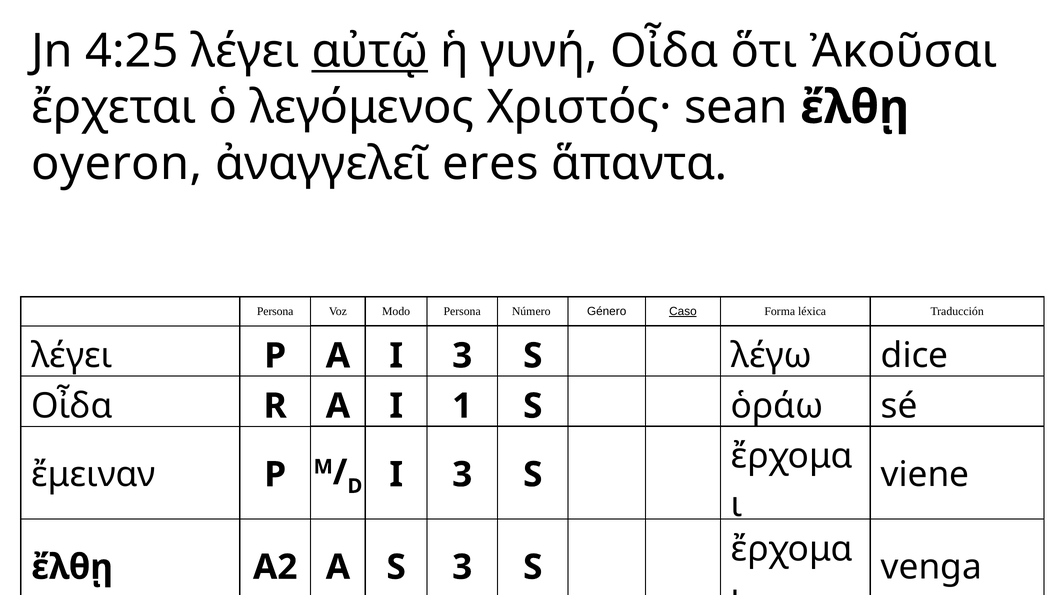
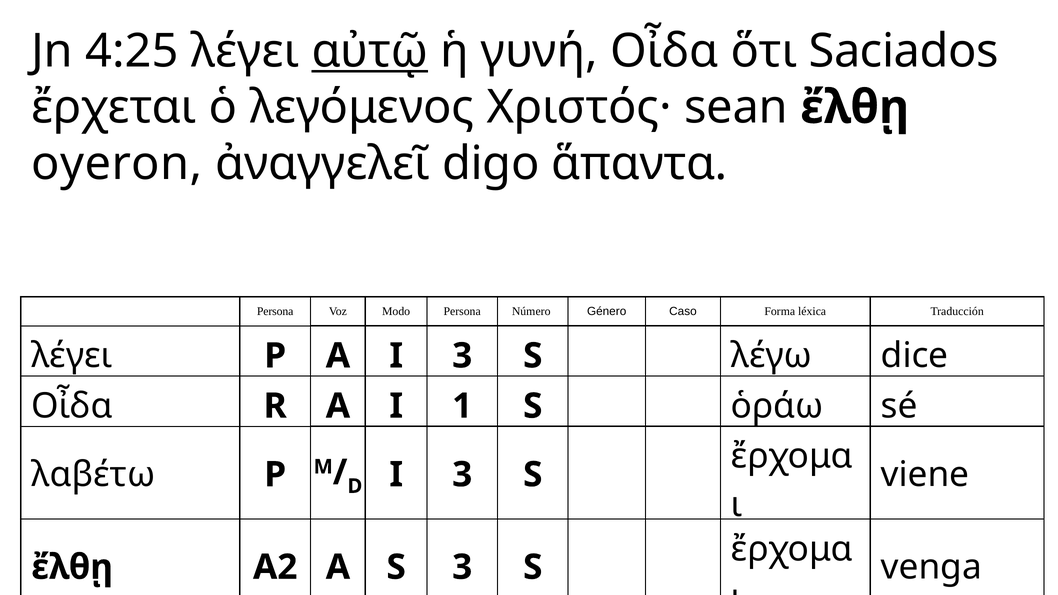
Ἀκοῦσαι: Ἀκοῦσαι -> Saciados (904, 51)
eres: eres -> digo (491, 164)
Caso underline: present -> none (683, 312)
ἔμειναν: ἔμειναν -> λαβέτω (93, 475)
